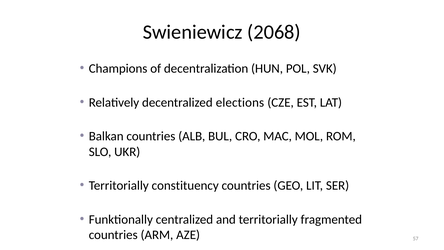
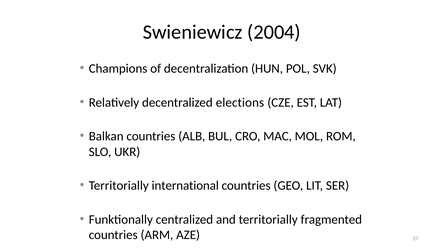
2068: 2068 -> 2004 (274, 32)
constituency: constituency -> international (185, 185)
